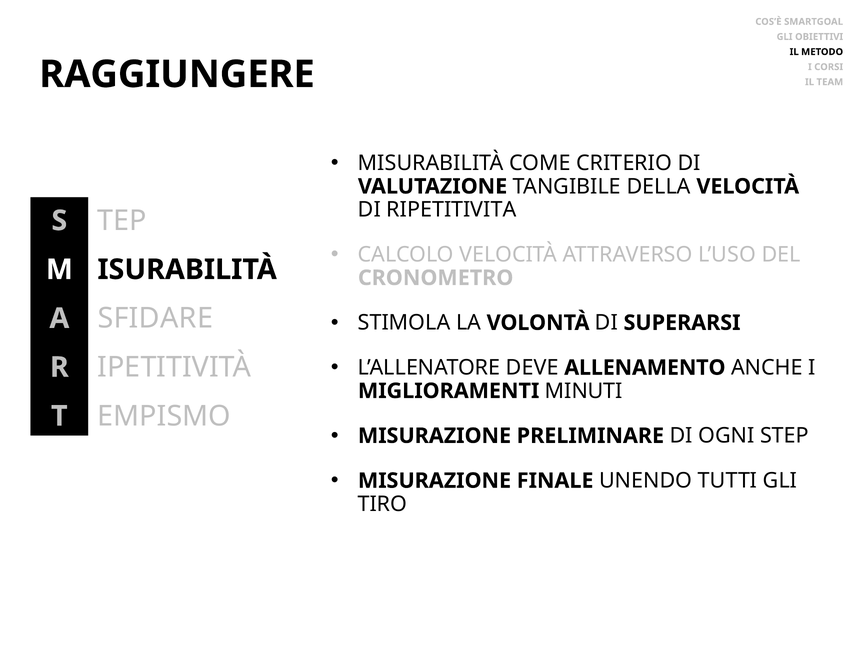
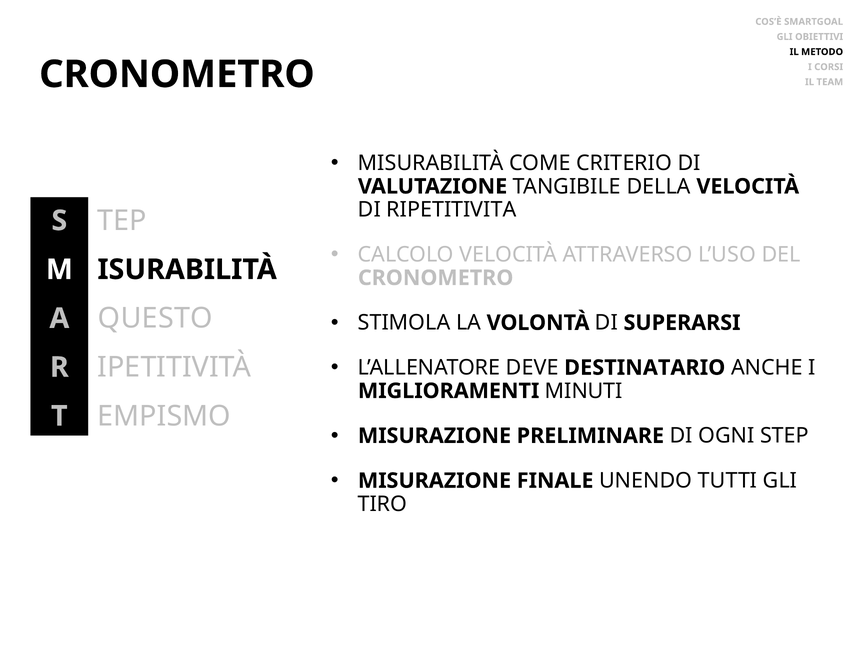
RAGGIUNGERE: RAGGIUNGERE -> CRONOMETRO (177, 74)
SFIDARE: SFIDARE -> QUESTO (155, 318)
ALLENAMENTO: ALLENAMENTO -> DESTINATARIO (645, 367)
